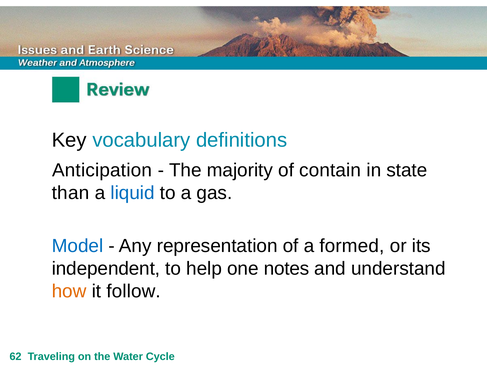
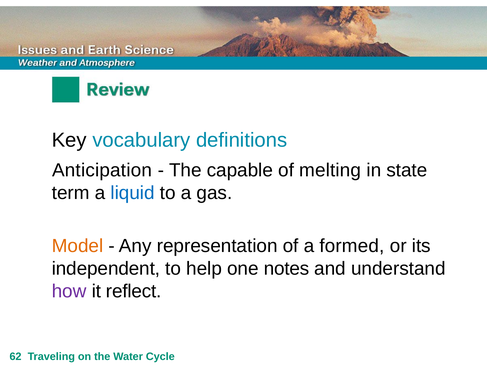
majority: majority -> capable (240, 170)
contain: contain -> melting (330, 170)
than: than -> term (71, 193)
Model colour: blue -> orange (78, 246)
how colour: orange -> purple (69, 292)
follow: follow -> reflect (134, 292)
